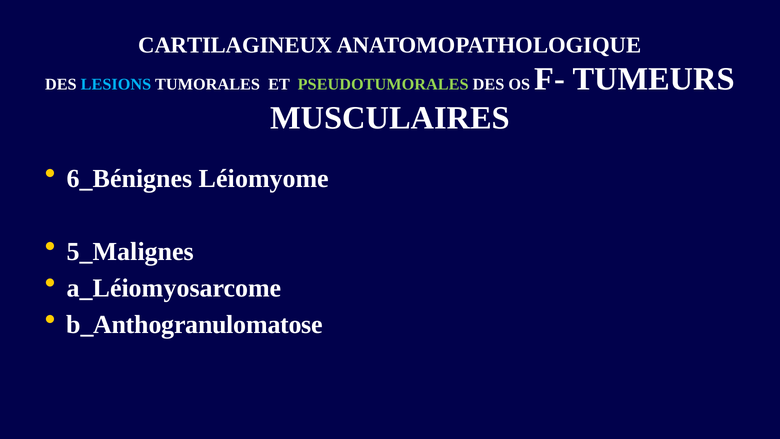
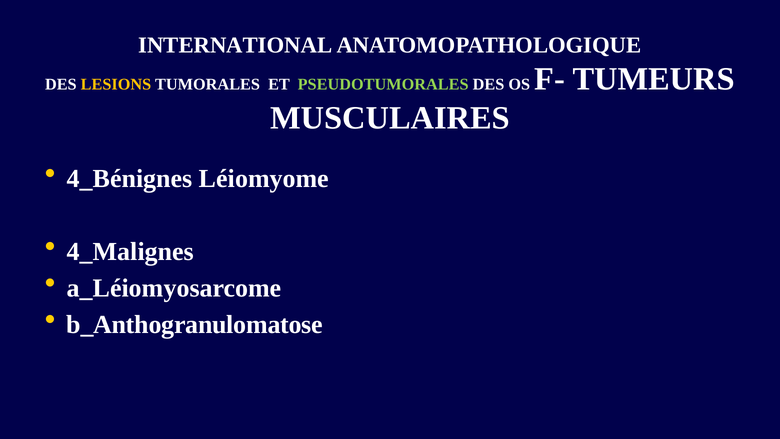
CARTILAGINEUX: CARTILAGINEUX -> INTERNATIONAL (235, 45)
LESIONS colour: light blue -> yellow (116, 84)
6_Bénignes: 6_Bénignes -> 4_Bénignes (130, 179)
5_Malignes: 5_Malignes -> 4_Malignes (130, 251)
